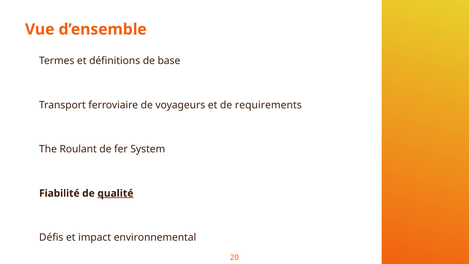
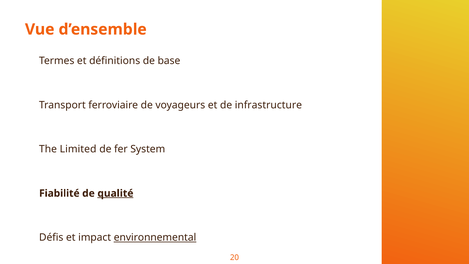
requirements: requirements -> infrastructure (268, 105)
Roulant: Roulant -> Limited (78, 149)
environnemental underline: none -> present (155, 237)
